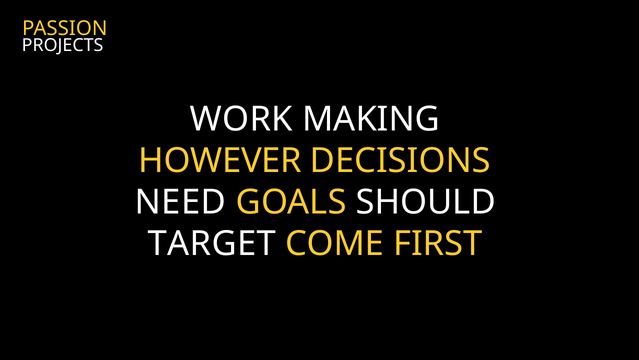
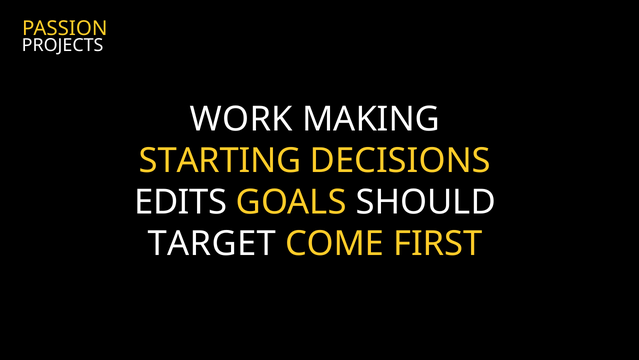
HOWEVER: HOWEVER -> STARTING (220, 161)
NEED: NEED -> EDITS (181, 202)
